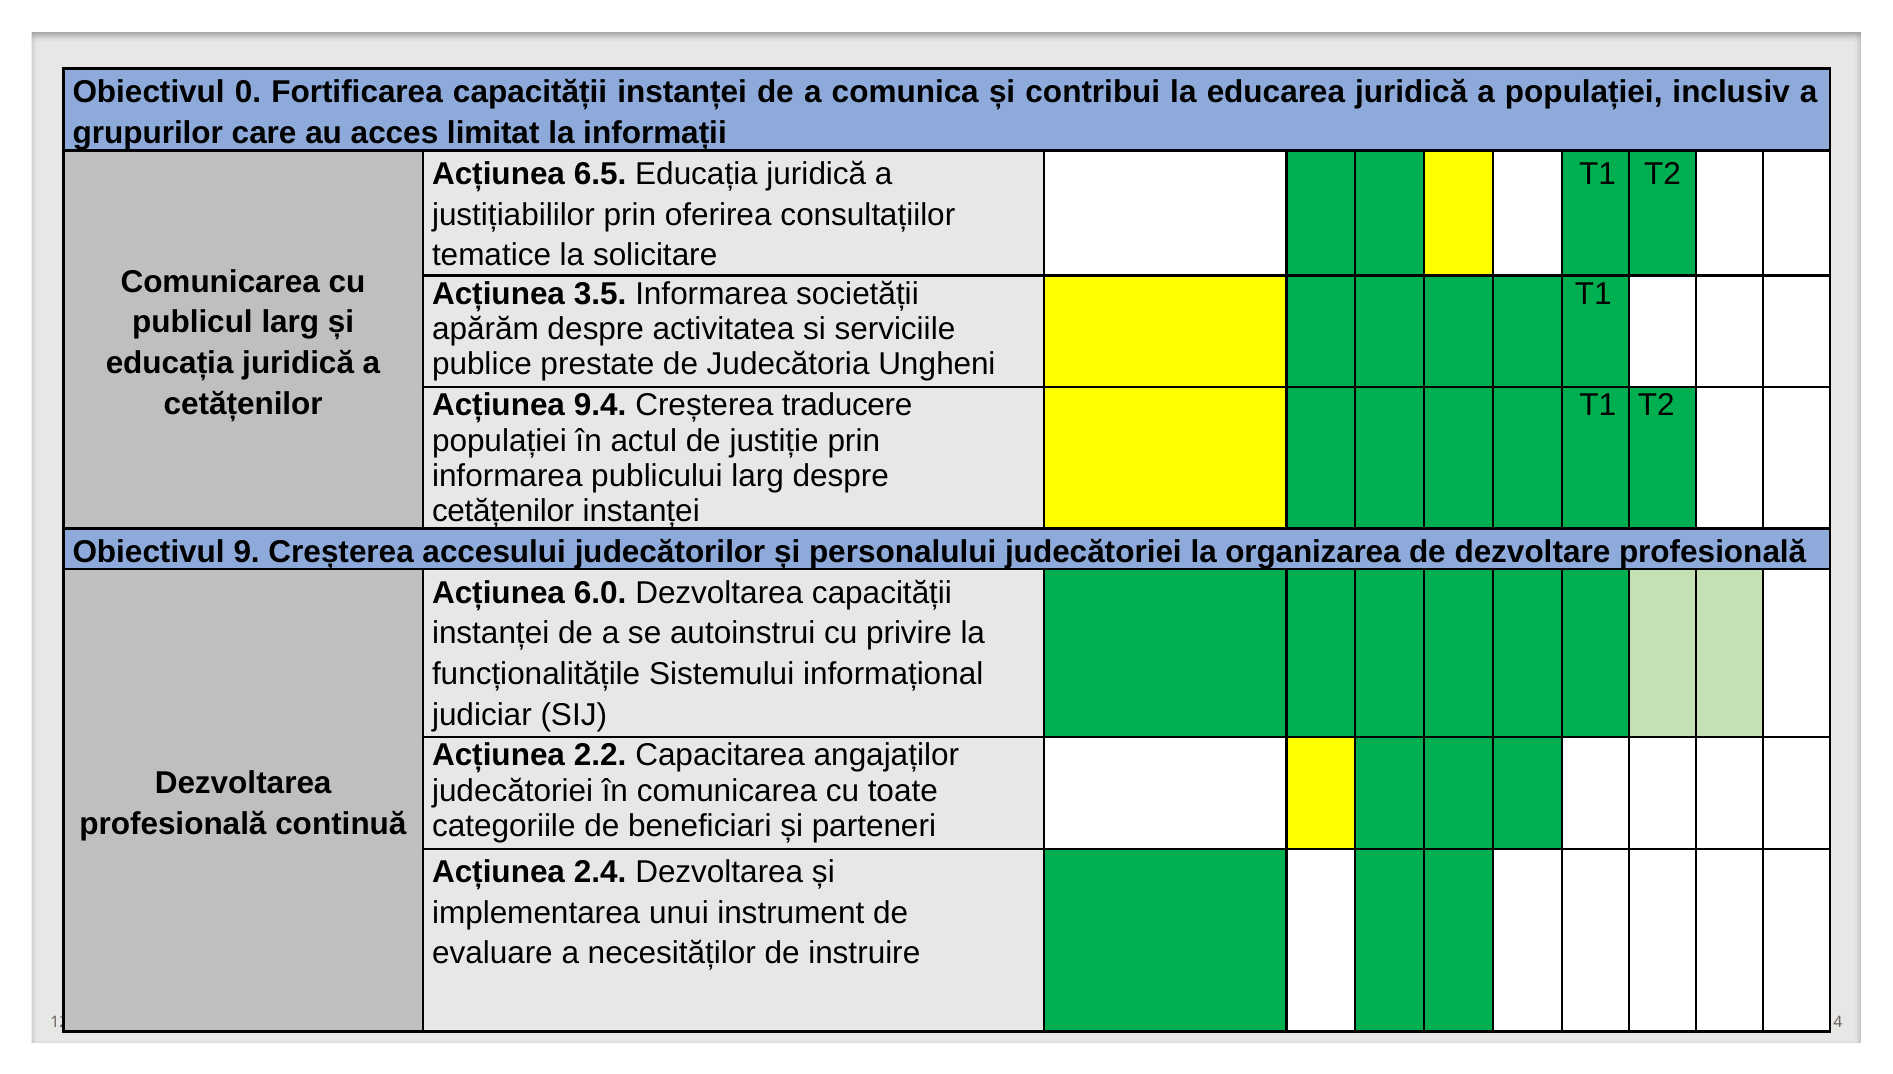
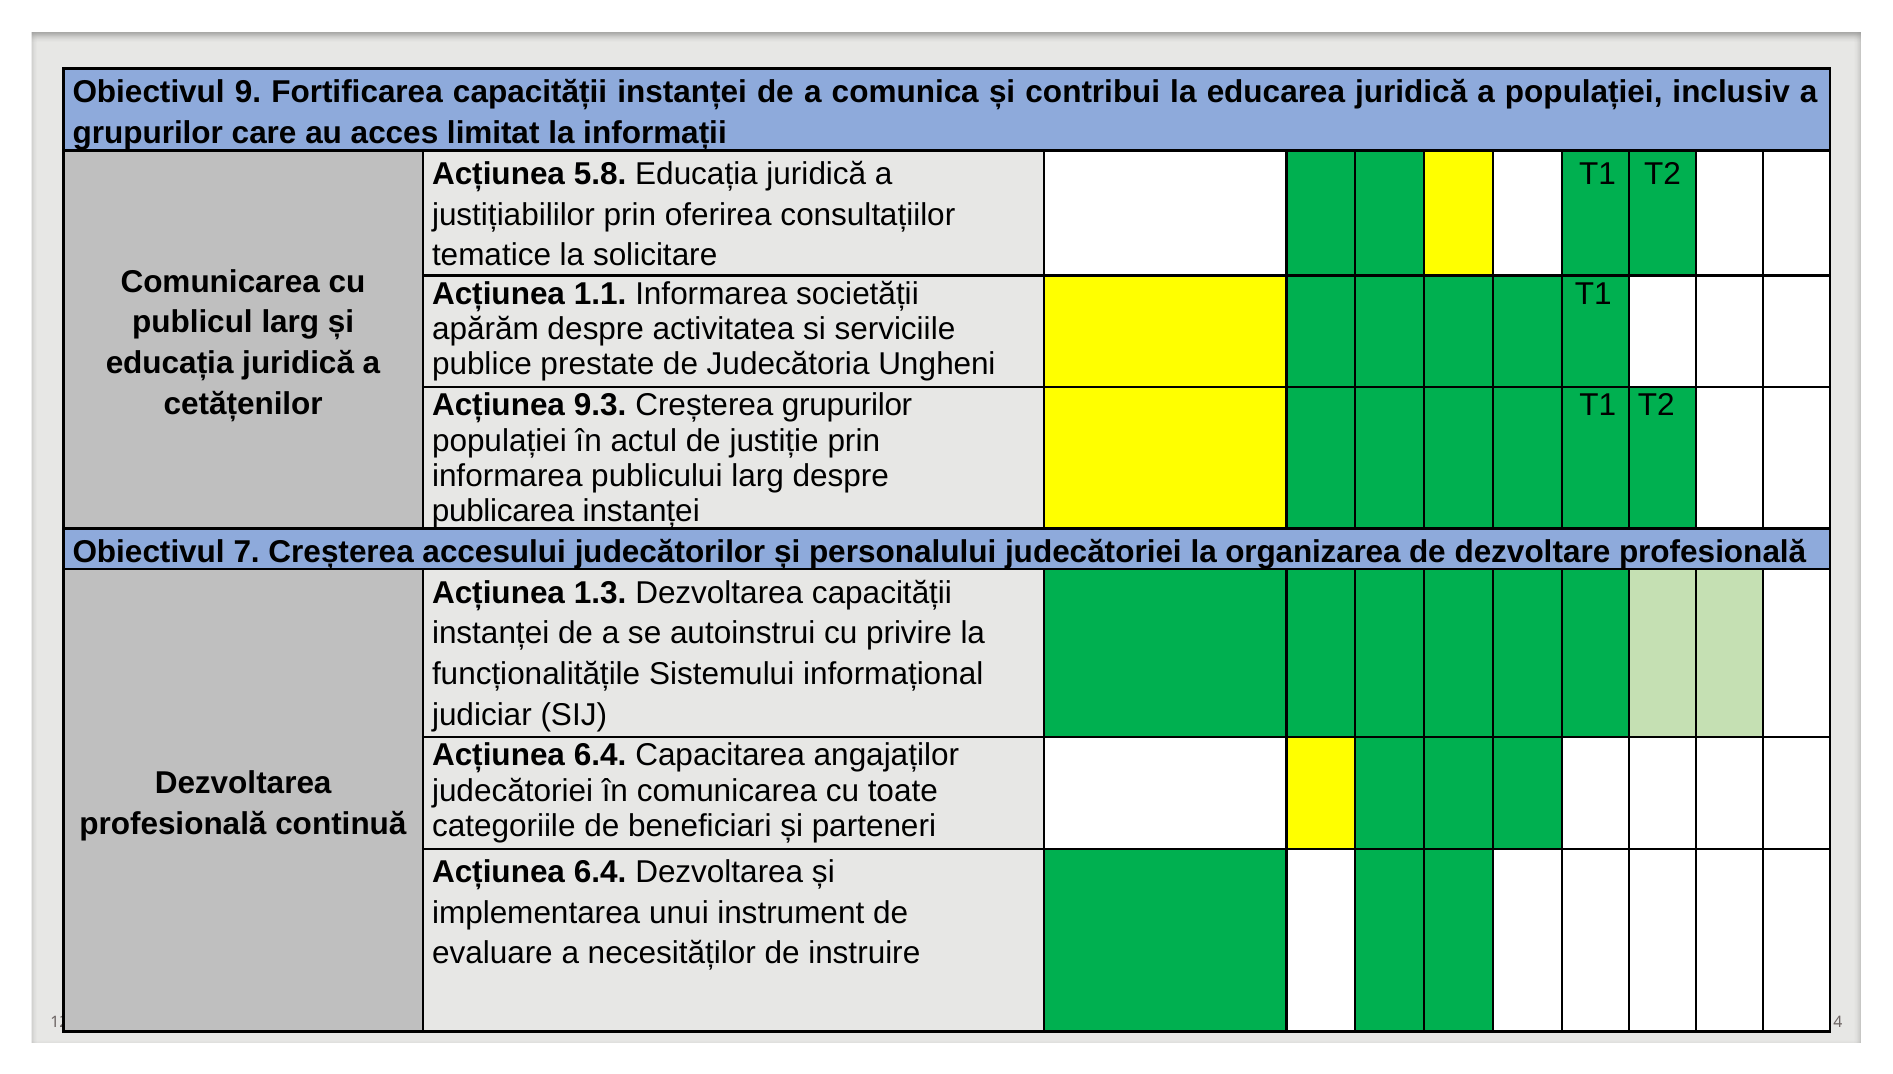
0: 0 -> 9 (248, 92)
6.5: 6.5 -> 5.8 (600, 174)
3.5: 3.5 -> 1.1 (600, 294)
9.4: 9.4 -> 9.3 (600, 405)
Creșterea traducere: traducere -> grupurilor (847, 405)
cetățenilor: cetățenilor -> publicarea (503, 511)
9: 9 -> 7 (247, 552)
6.0: 6.0 -> 1.3 (600, 593)
2.2: 2.2 -> 6.4 (600, 755)
2.4: 2.4 -> 6.4 (600, 872)
